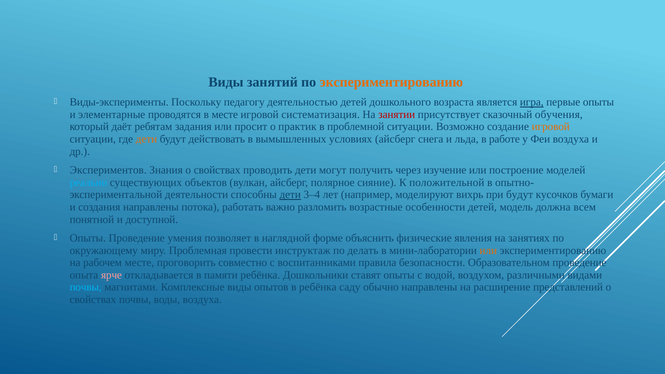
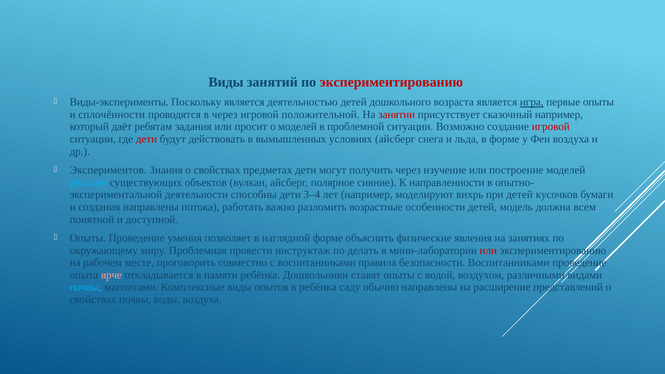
экспериментированию colour: orange -> red (391, 82)
Поскольку педагогу: педагогу -> является (244, 102)
элементарные: элементарные -> сплочённости (112, 115)
в месте: месте -> через (225, 115)
систематизация: систематизация -> положительной (321, 115)
сказочный обучения: обучения -> например (559, 115)
о практик: практик -> моделей (298, 127)
игровой colour: orange -> red (551, 127)
дети colour: orange -> red (147, 139)
в работе: работе -> форме (504, 139)
проводить: проводить -> предметах (268, 170)
положительной: положительной -> направленности (447, 182)
дети underline: present -> none (290, 195)
при будут: будут -> детей (520, 195)
или colour: orange -> red (488, 250)
безопасности Образовательном: Образовательном -> Воспитанниками (509, 263)
